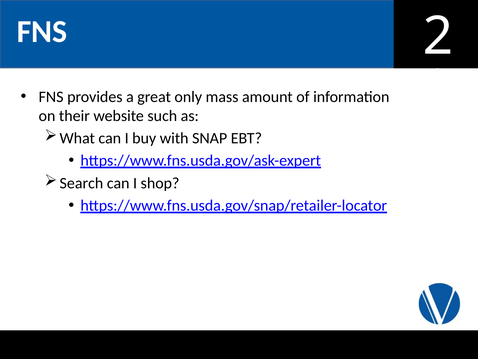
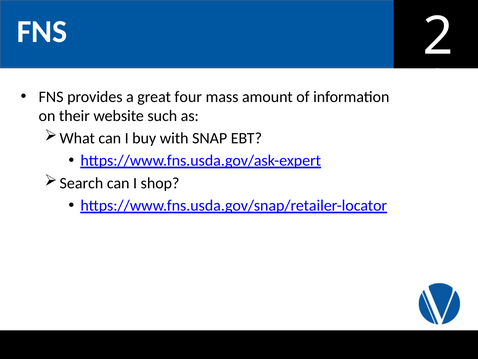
only: only -> four (188, 97)
